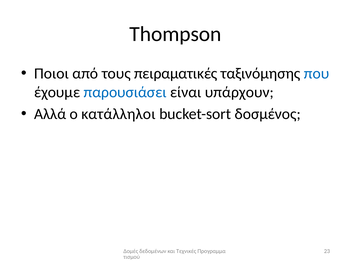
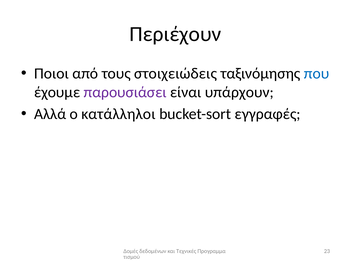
Thompson: Thompson -> Περιέχουν (175, 34)
πειραματικές: πειραματικές -> στοιχειώδεις (176, 74)
παρουσιάσει colour: blue -> purple (125, 92)
δοσμένος: δοσμένος -> εγγραφές (268, 114)
